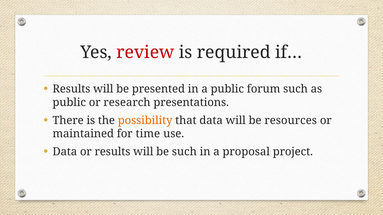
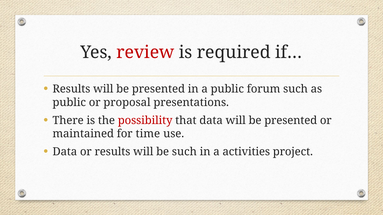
research: research -> proposal (127, 103)
possibility colour: orange -> red (145, 121)
data will be resources: resources -> presented (291, 121)
proposal: proposal -> activities (246, 152)
